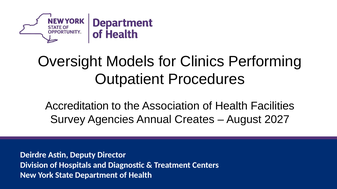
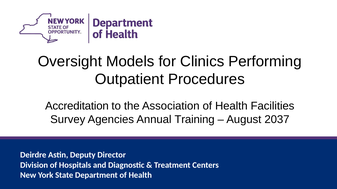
Creates: Creates -> Training (195, 120)
2027: 2027 -> 2037 (277, 120)
